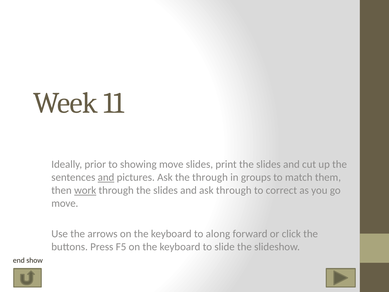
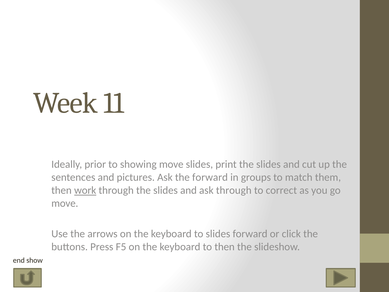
and underline: present -> none (106, 177)
the through: through -> forward (210, 177)
to along: along -> slides (218, 234)
to slide: slide -> then (225, 247)
